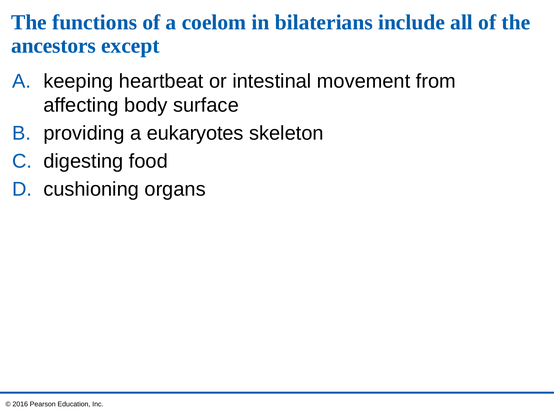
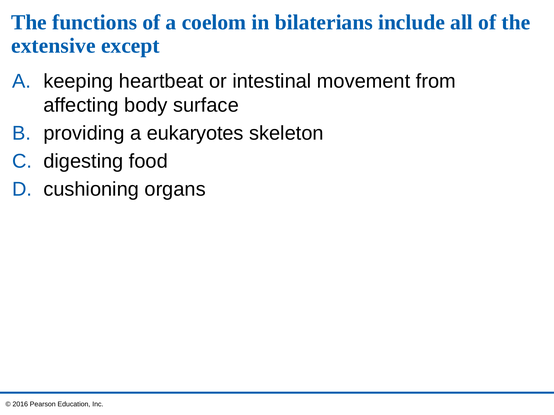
ancestors: ancestors -> extensive (53, 46)
